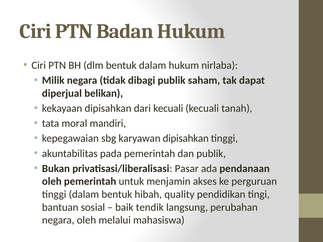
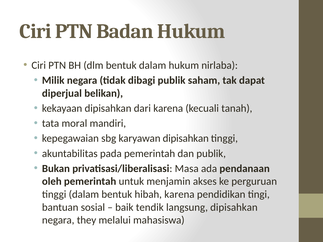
dari kecuali: kecuali -> karena (168, 108)
Pasar: Pasar -> Masa (187, 169)
hibah quality: quality -> karena (179, 195)
langsung perubahan: perubahan -> dipisahkan (234, 207)
negara oleh: oleh -> they (87, 220)
